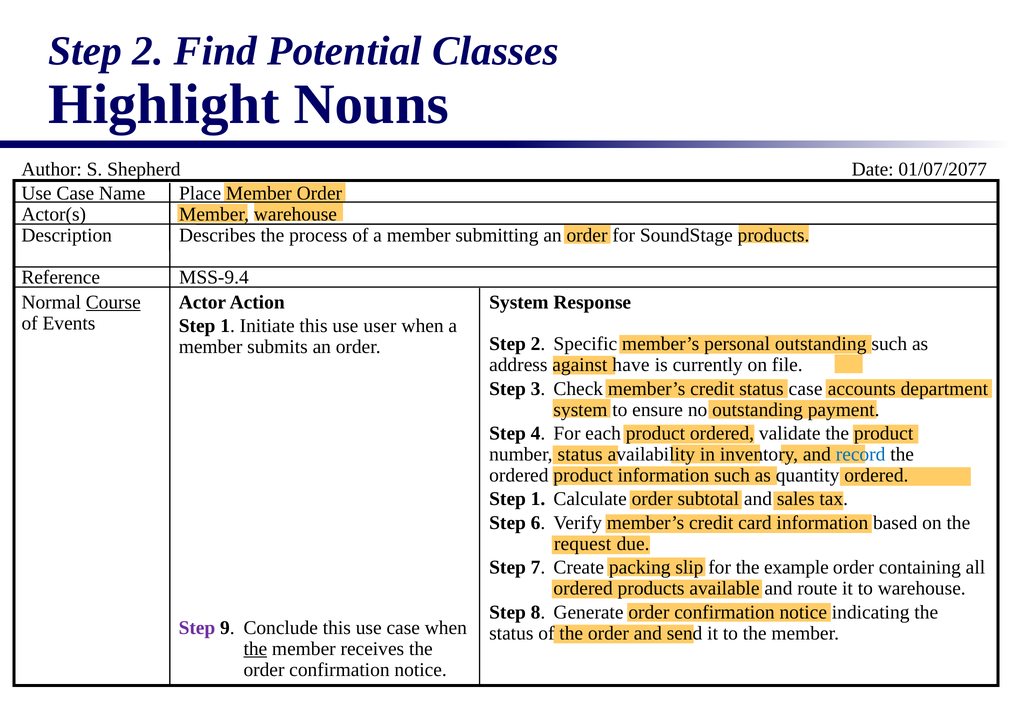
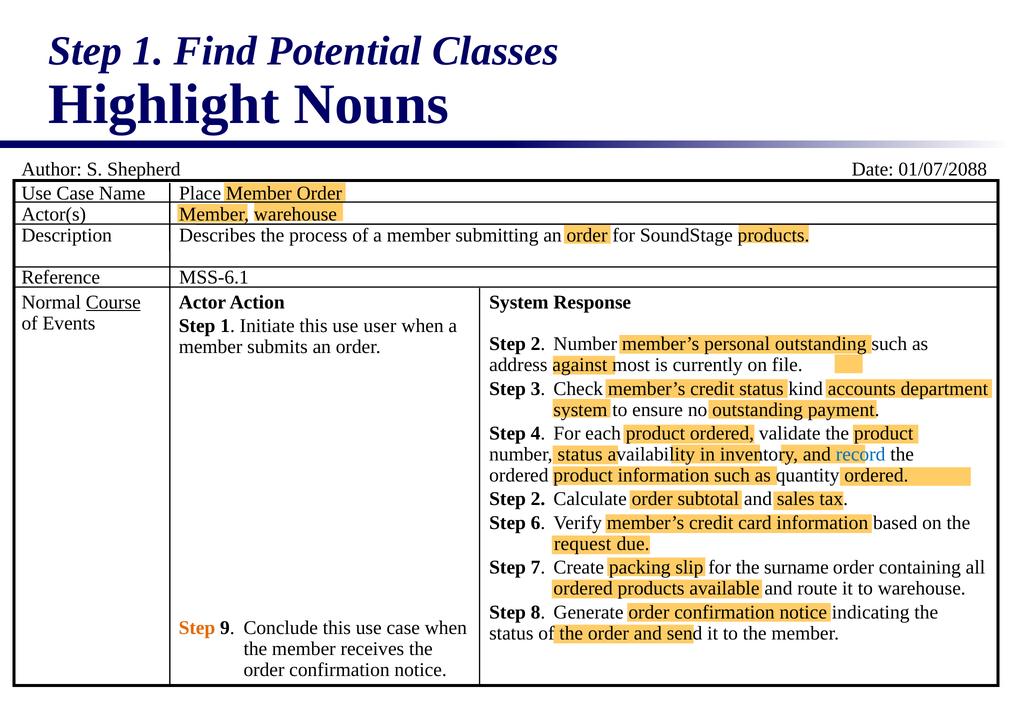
2: 2 -> 1 (148, 51)
01/07/2077: 01/07/2077 -> 01/07/2088 (943, 169)
MSS-9.4: MSS-9.4 -> MSS-6.1 (214, 277)
2 Specific: Specific -> Number (585, 344)
have: have -> most (631, 365)
status case: case -> kind (806, 388)
1: 1 -> 2 (538, 499)
example: example -> surname (796, 567)
Step colour: purple -> orange (197, 627)
the underline: present -> none (255, 648)
